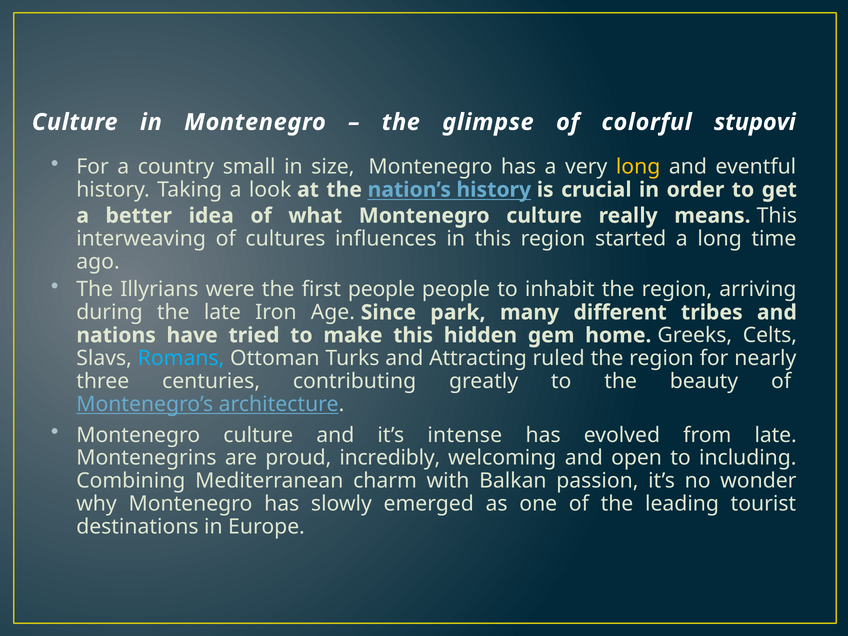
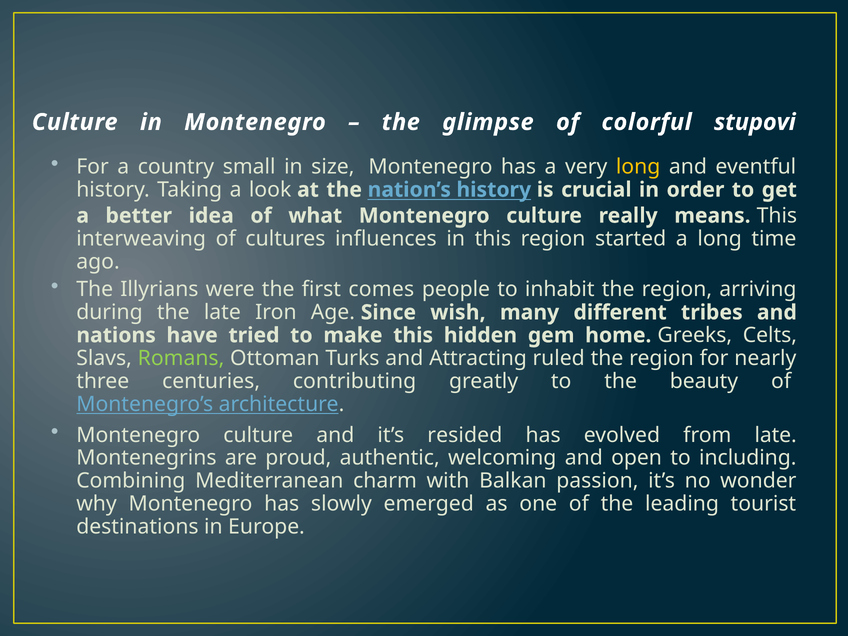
first people: people -> comes (381, 290)
park: park -> wish (458, 312)
Romans colour: light blue -> light green (181, 358)
intense: intense -> resided (465, 435)
incredibly: incredibly -> authentic (390, 458)
